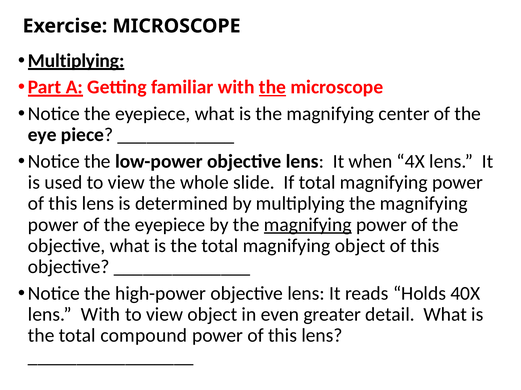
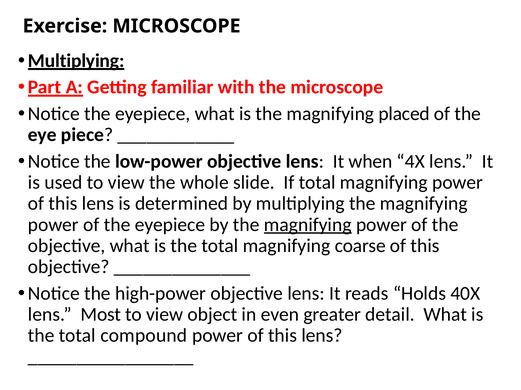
the underline: present -> none (272, 87)
center: center -> placed (404, 114)
magnifying object: object -> coarse (360, 246)
lens With: With -> Most (101, 315)
